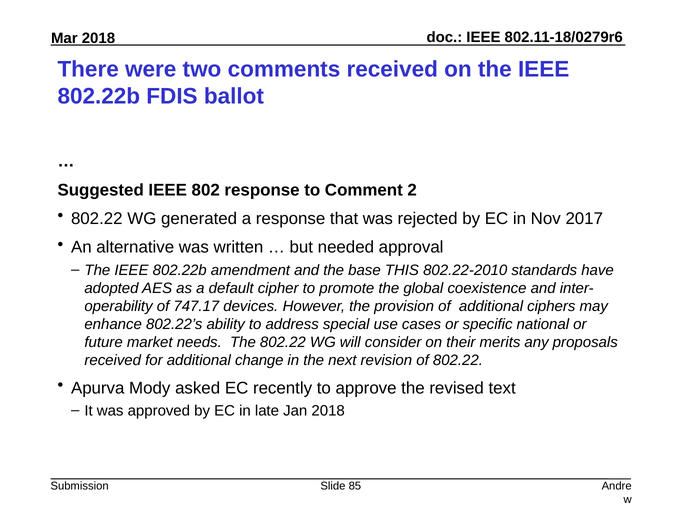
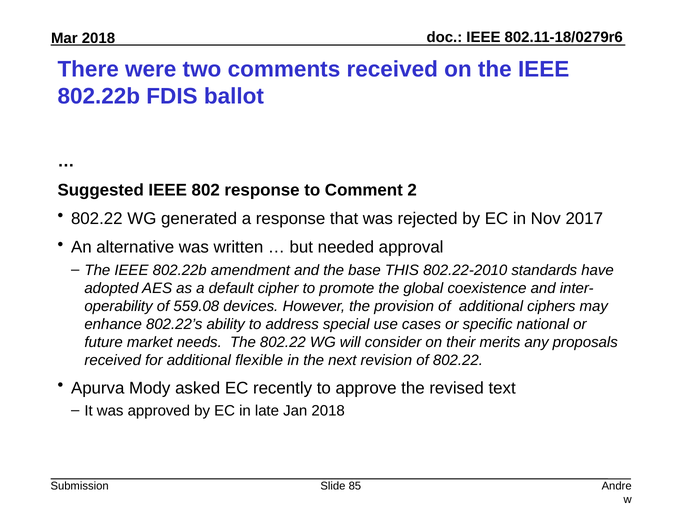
747.17: 747.17 -> 559.08 (196, 306)
change: change -> flexible (259, 360)
